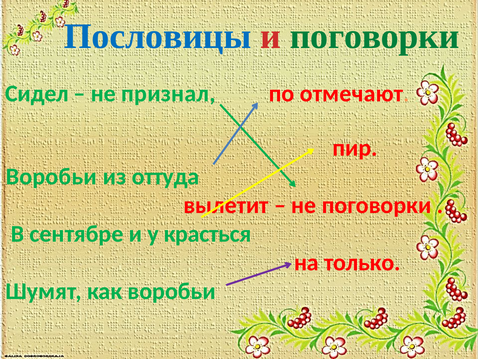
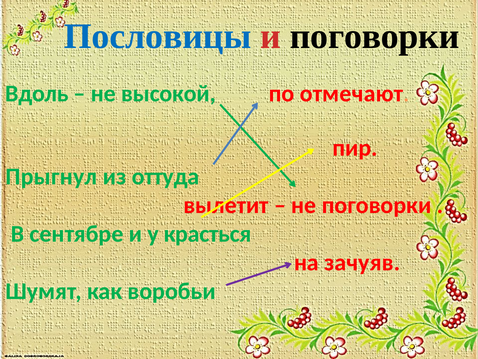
поговорки colour: green -> black (375, 36)
Сидел: Сидел -> Вдоль (37, 93)
признал: признал -> высокой (169, 93)
Воробьи: Воробьи -> Прыгнул (51, 176)
только: только -> зачуяв (362, 262)
